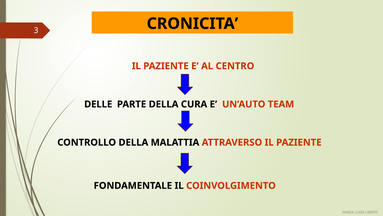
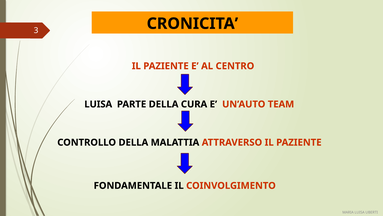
DELLE: DELLE -> LUISA (98, 104)
